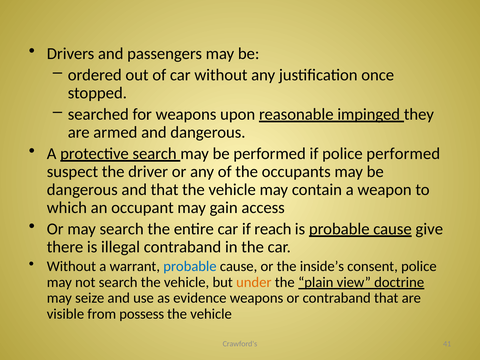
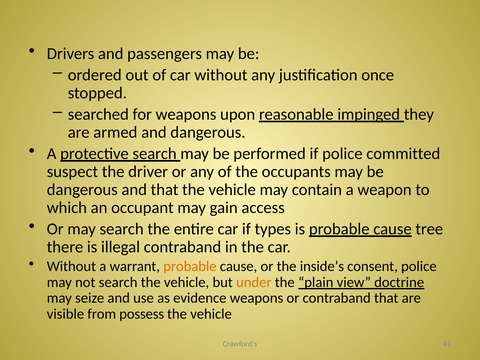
police performed: performed -> committed (403, 154)
reach: reach -> types (273, 229)
give: give -> tree (429, 229)
probable colour: blue -> orange (190, 266)
